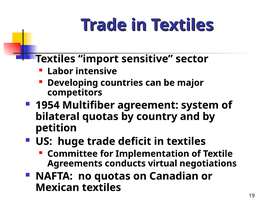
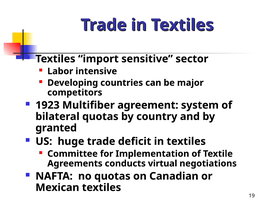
1954: 1954 -> 1923 (48, 105)
petition: petition -> granted (56, 128)
